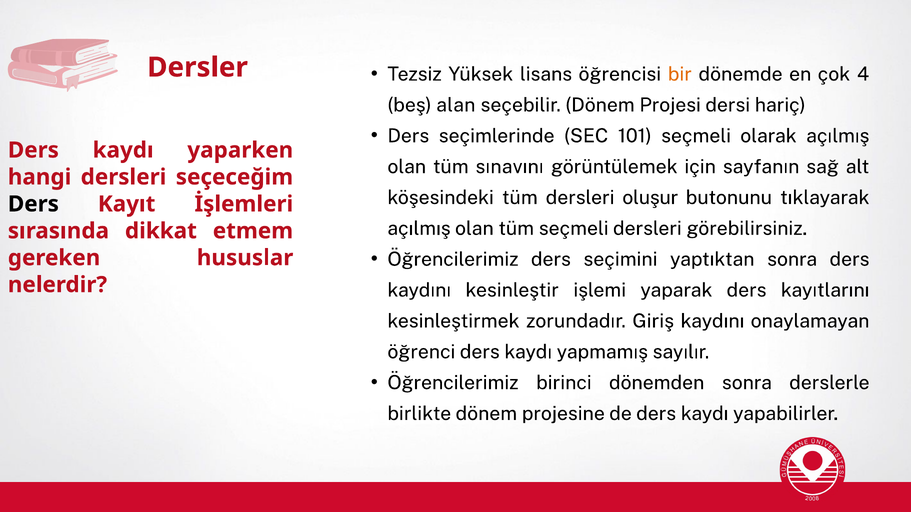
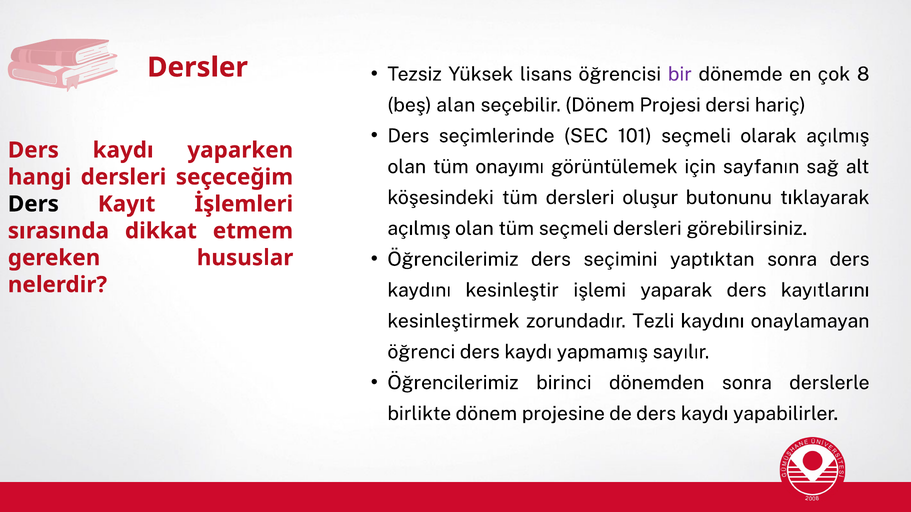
bir colour: orange -> purple (680, 74)
4: 4 -> 8 (863, 74)
sınavını: sınavını -> onayımı (510, 167)
Giriş: Giriş -> Tezli (653, 321)
